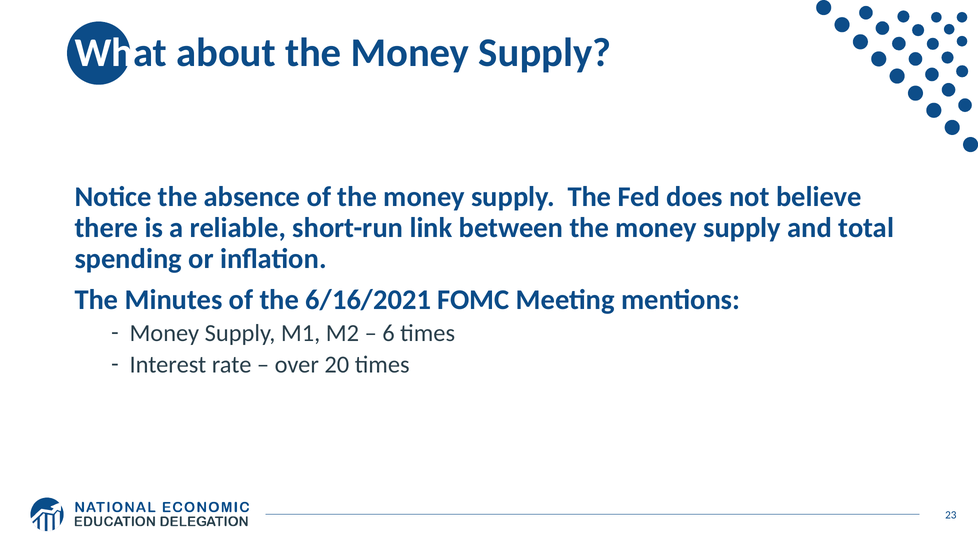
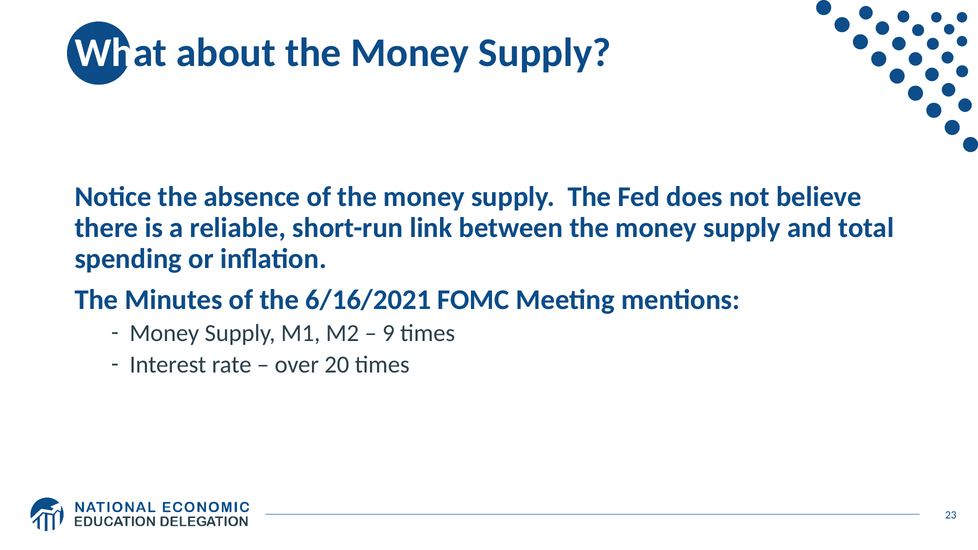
6: 6 -> 9 (388, 333)
